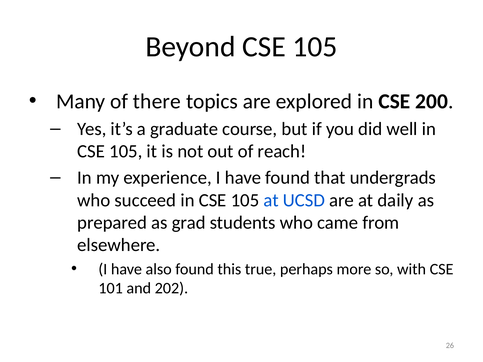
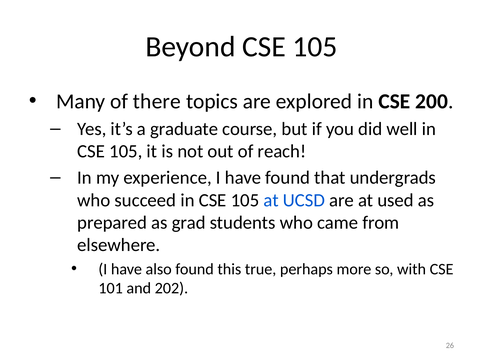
daily: daily -> used (396, 200)
